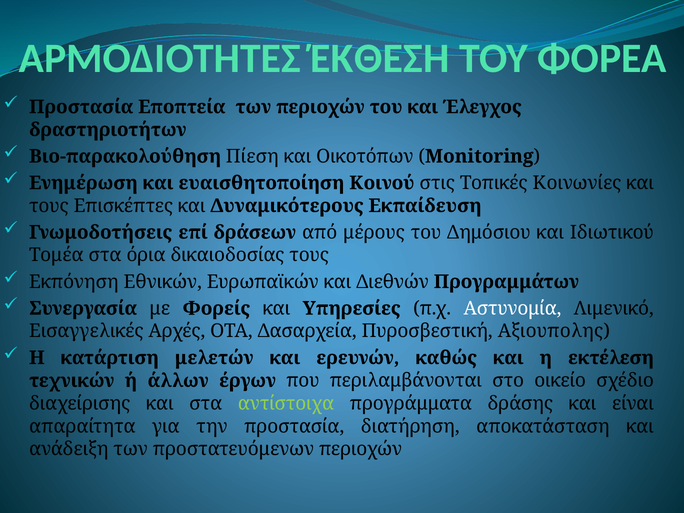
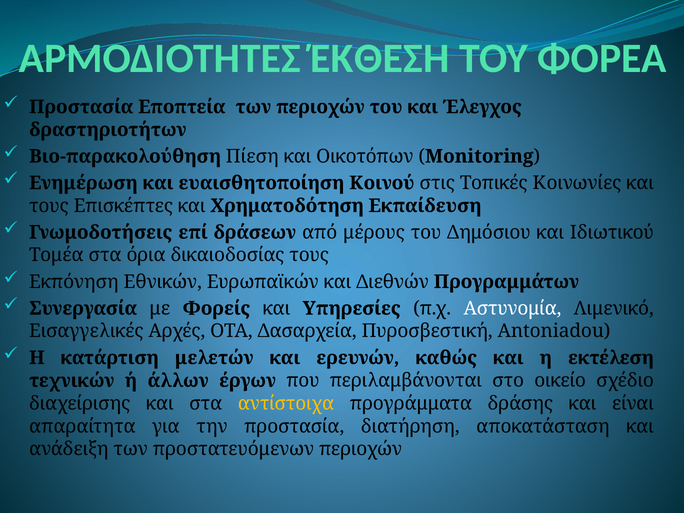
Δυναμικότερους: Δυναμικότερους -> Χρηματοδότηση (287, 206)
Αξιουπολης: Αξιουπολης -> Antoniadou (554, 331)
αντίστοιχα colour: light green -> yellow (286, 403)
